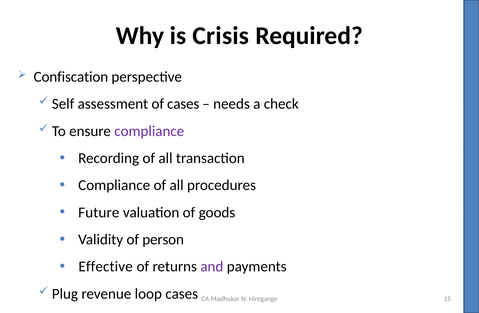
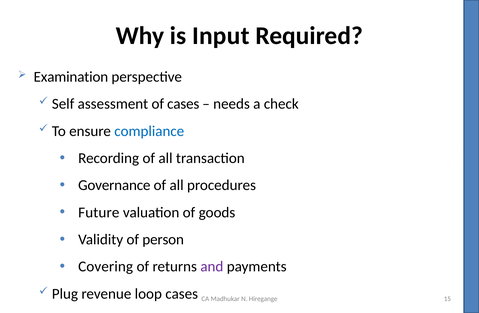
Crisis: Crisis -> Input (221, 36)
Confiscation: Confiscation -> Examination (71, 77)
compliance colour: purple -> blue (149, 131)
Compliance: Compliance -> Governance (114, 185)
Effective: Effective -> Covering (106, 266)
